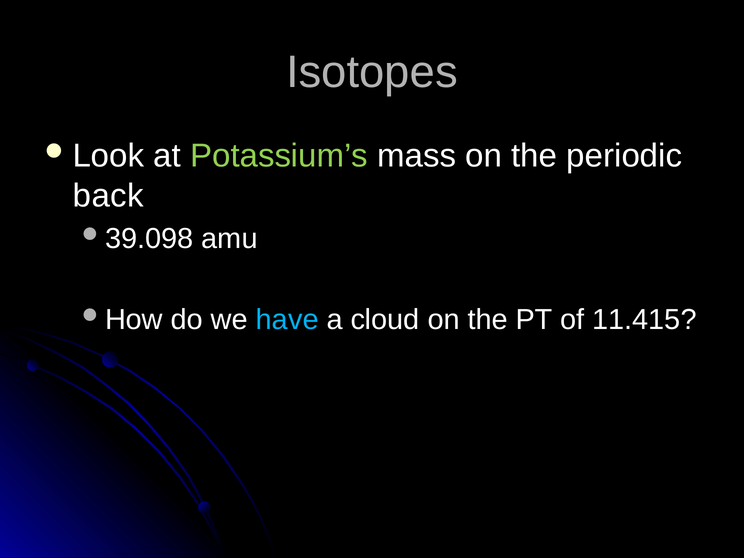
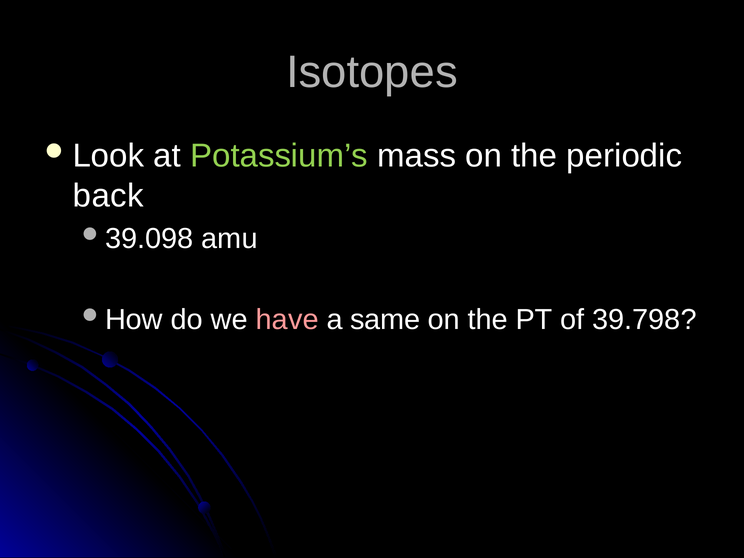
have colour: light blue -> pink (287, 320)
cloud: cloud -> same (385, 320)
11.415: 11.415 -> 39.798 (644, 320)
